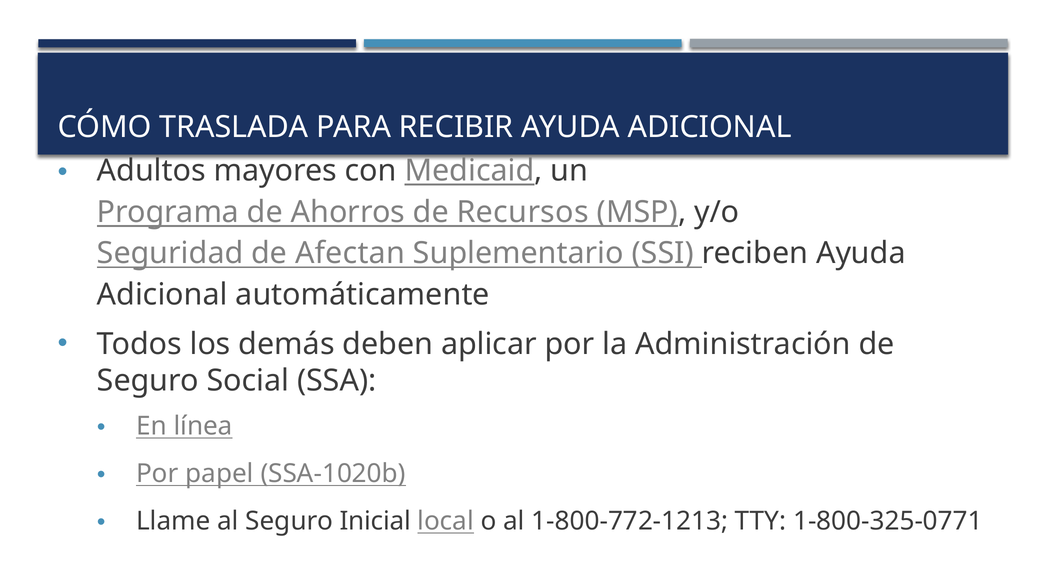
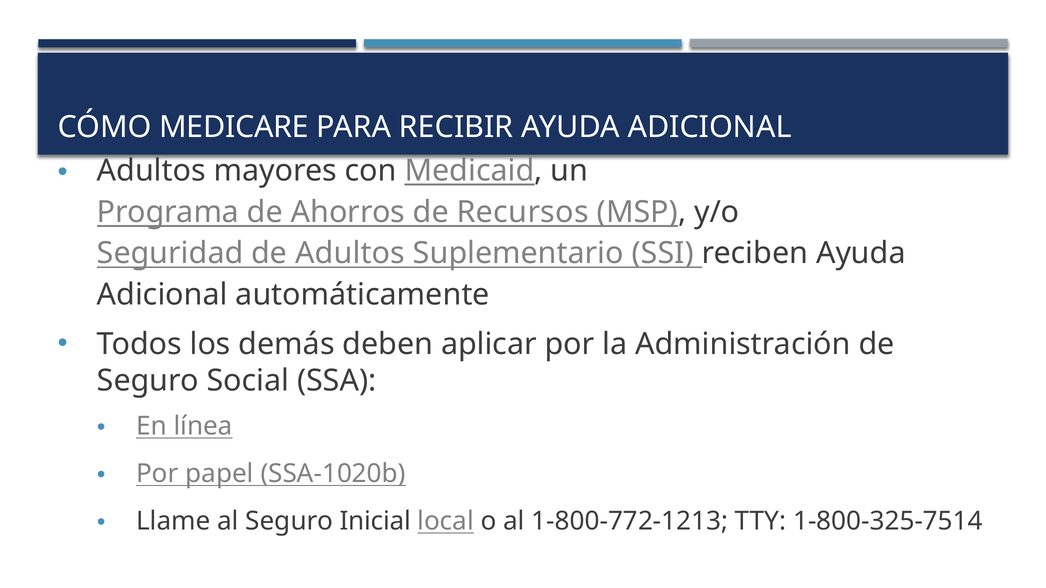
TRASLADA: TRASLADA -> MEDICARE (234, 127)
de Afectan: Afectan -> Adultos (350, 254)
1-800-325-0771: 1-800-325-0771 -> 1-800-325-7514 (888, 521)
